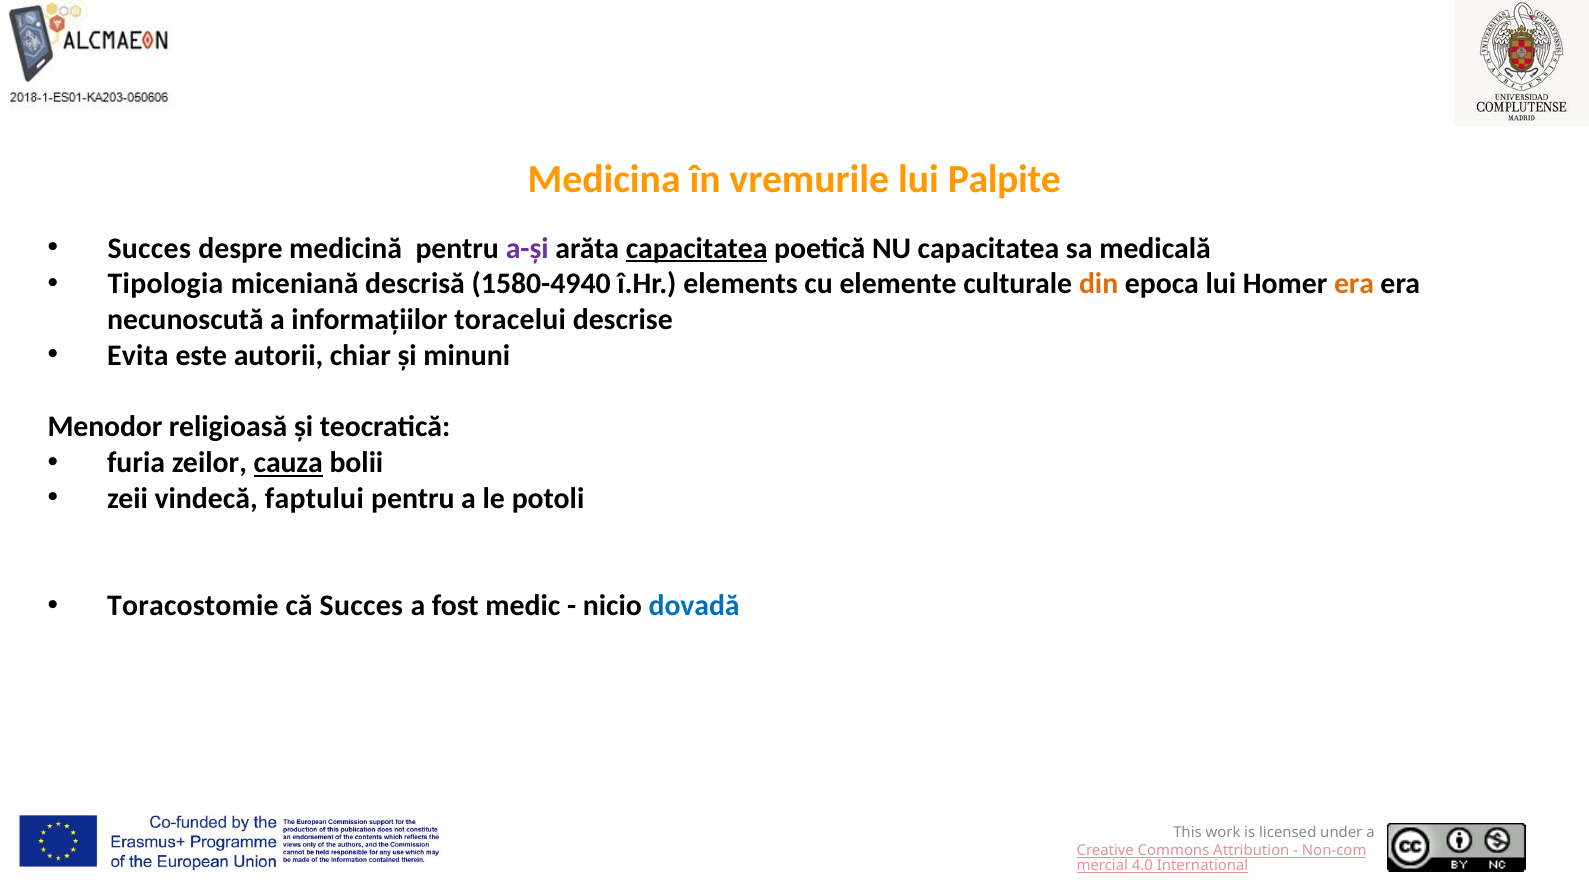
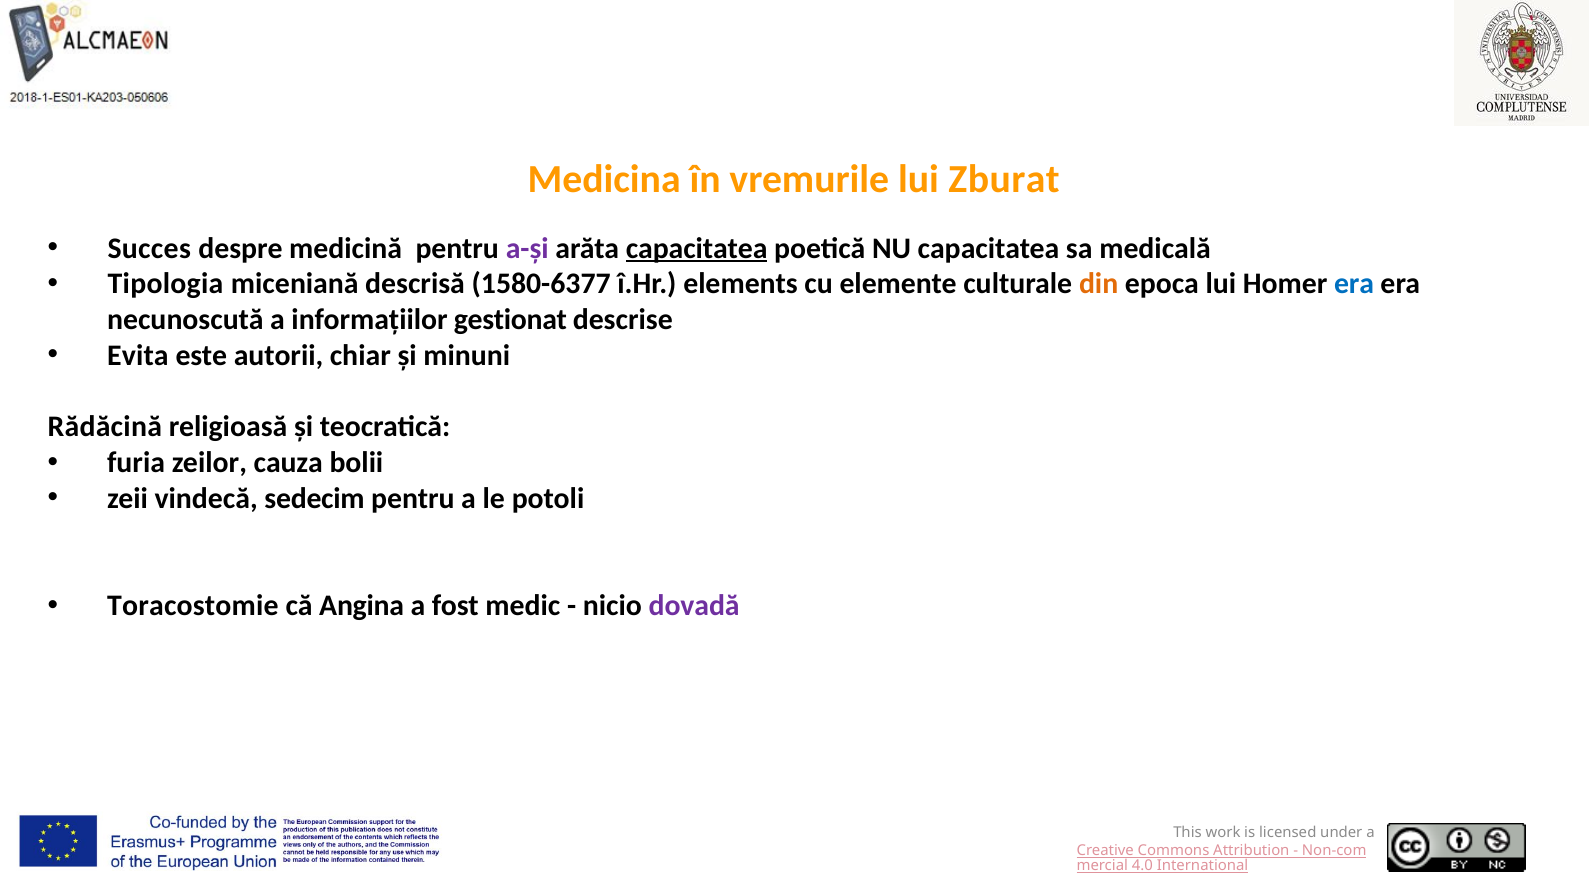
Palpite: Palpite -> Zburat (1004, 179)
1580-4940: 1580-4940 -> 1580-6377 (541, 284)
era colour: orange -> blue (1354, 284)
toracelui: toracelui -> gestionat (510, 320)
Menodor: Menodor -> Rădăcină (105, 427)
cauza underline: present -> none (288, 463)
faptului: faptului -> sedecim (315, 499)
că Succes: Succes -> Angina (362, 606)
dovadă colour: blue -> purple (694, 606)
